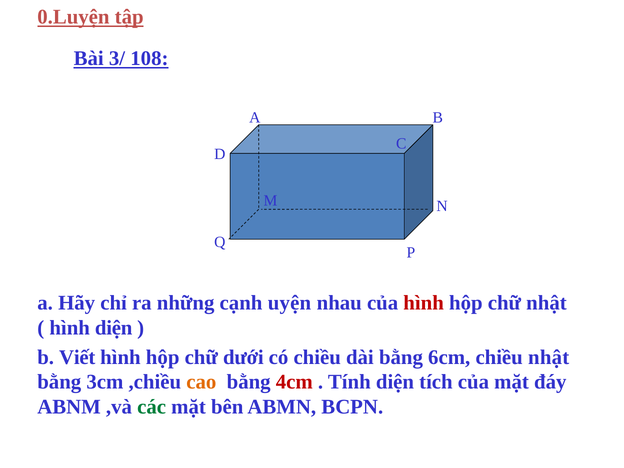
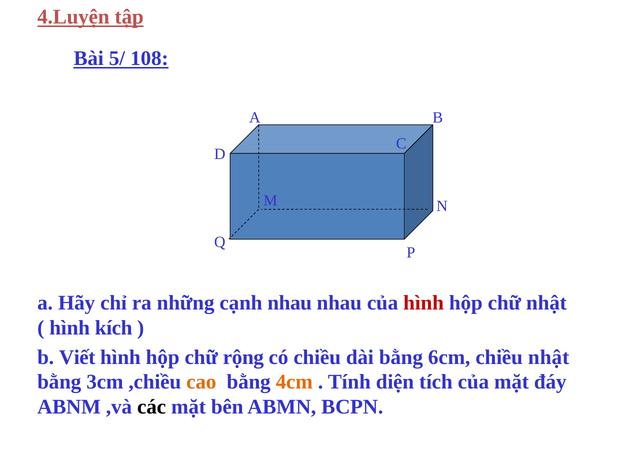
0.Luyện: 0.Luyện -> 4.Luyện (73, 17)
3/: 3/ -> 5/ (117, 59)
cạnh uyện: uyện -> nhau (290, 303)
hình diện: diện -> kích (114, 328)
dưới: dưới -> rộng (243, 357)
4cm colour: red -> orange (294, 382)
các colour: green -> black (152, 407)
